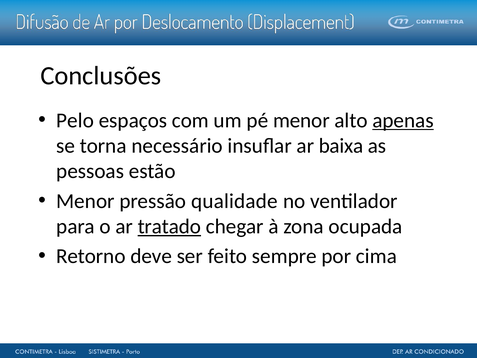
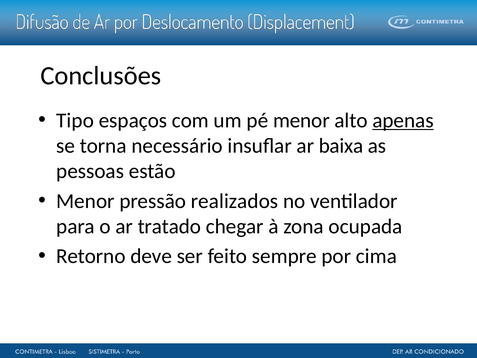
Pelo: Pelo -> Tipo (75, 120)
qualidade: qualidade -> realizados (235, 201)
tratado underline: present -> none (169, 226)
